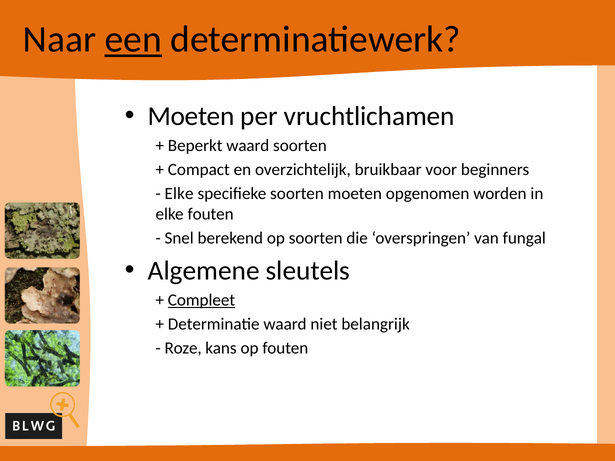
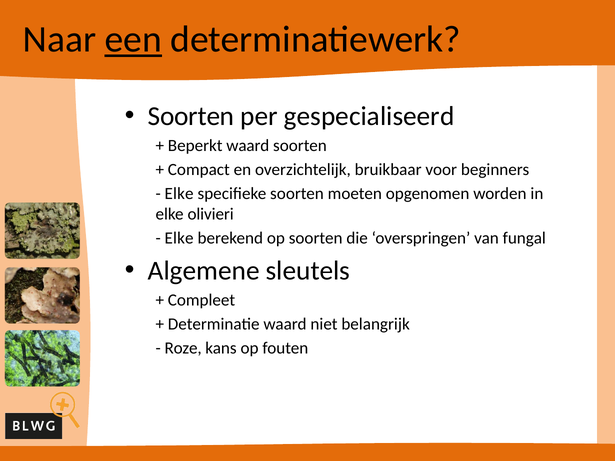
Moeten: Moeten -> Soorten (191, 116)
vruchtlichamen: vruchtlichamen -> gespecialiseerd (369, 116)
elke fouten: fouten -> olivieri (211, 214)
Snel: Snel -> Elke (179, 238)
Compleet underline: present -> none (202, 300)
